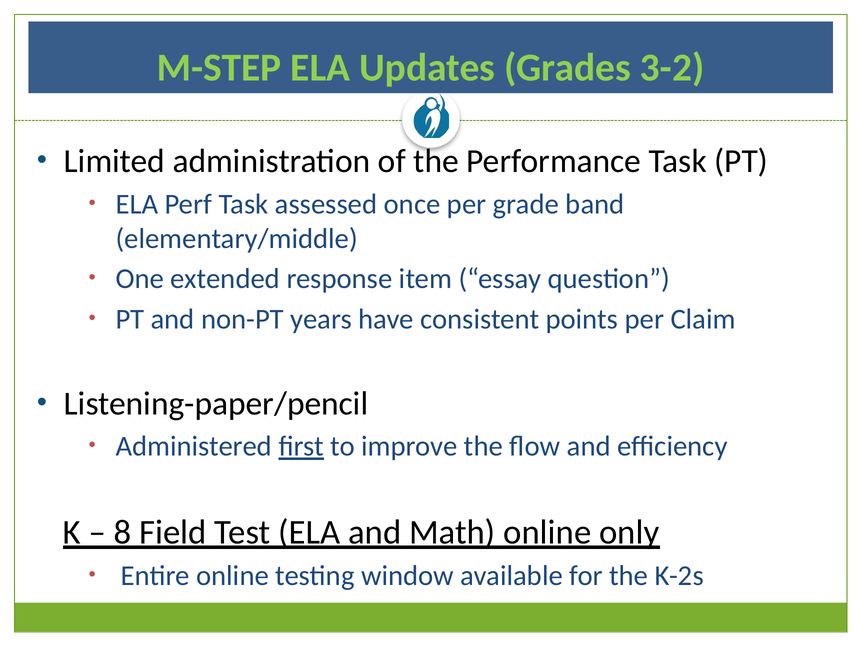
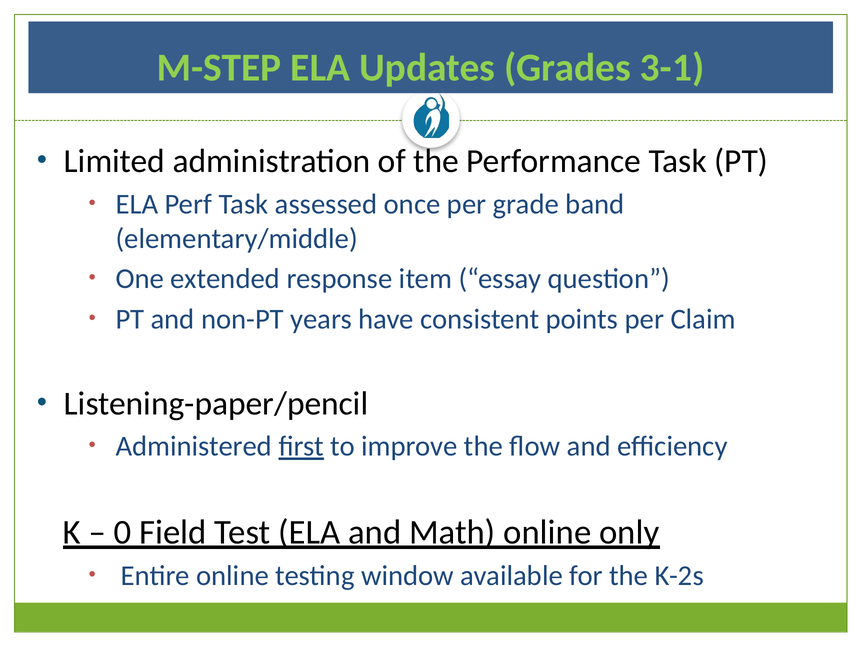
3-2: 3-2 -> 3-1 (672, 68)
8: 8 -> 0 (123, 532)
